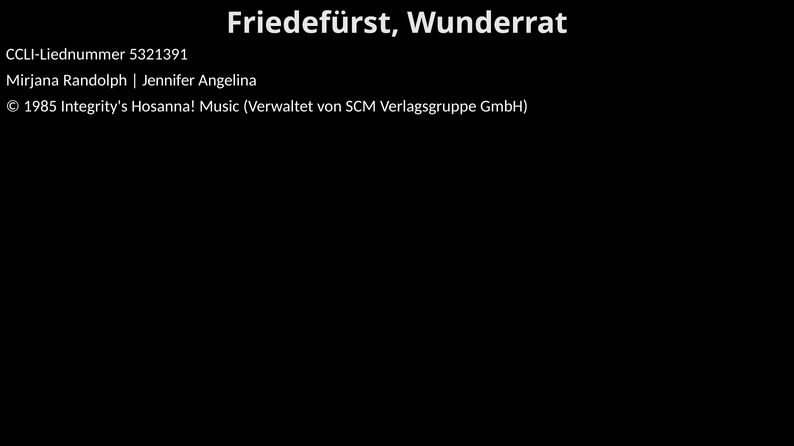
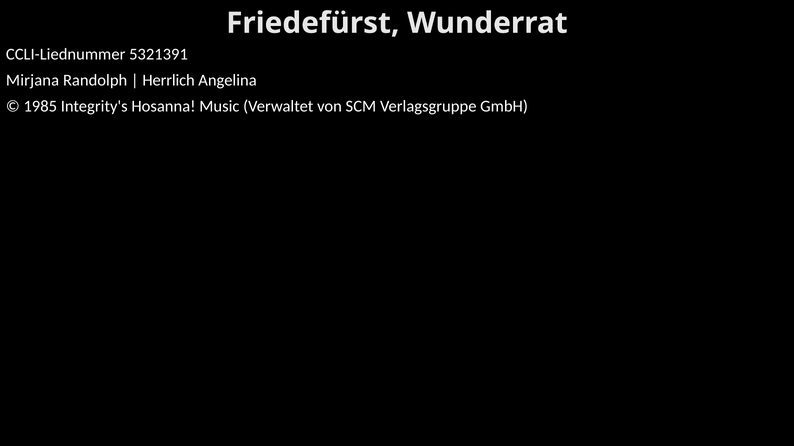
Jennifer: Jennifer -> Herrlich (169, 80)
